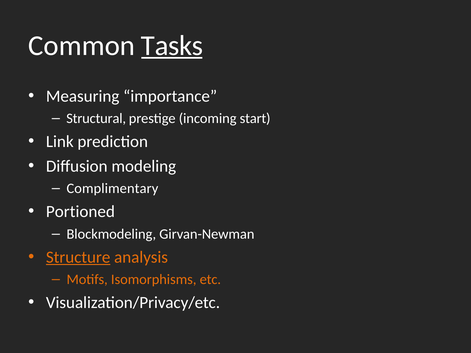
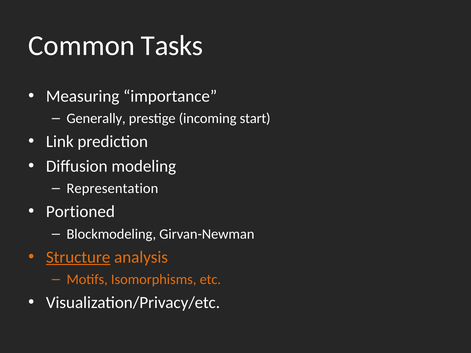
Tasks underline: present -> none (172, 46)
Structural: Structural -> Generally (96, 118)
Complimentary: Complimentary -> Representation (112, 189)
